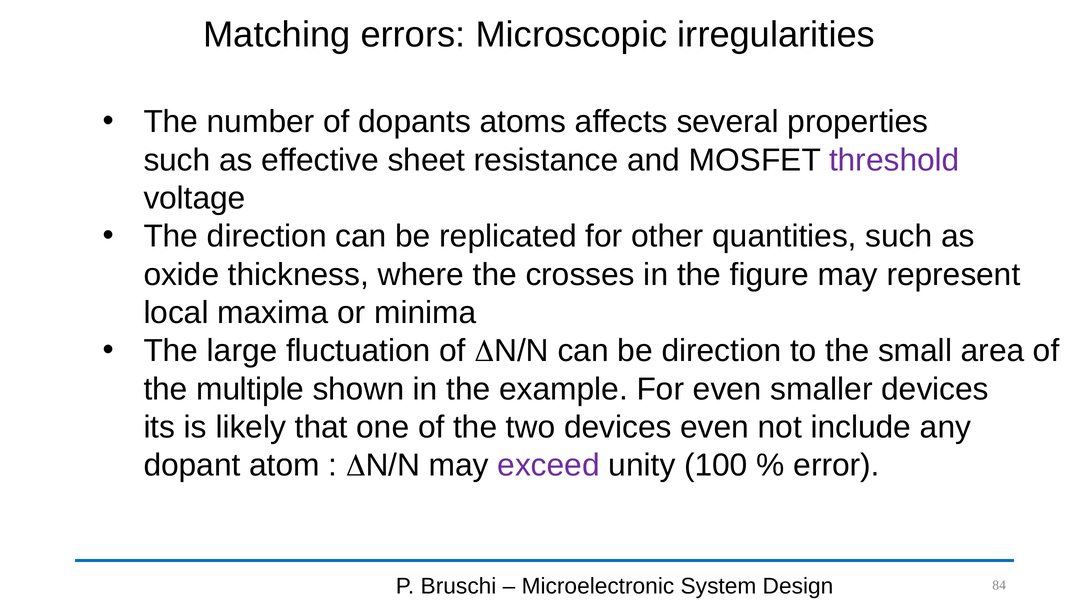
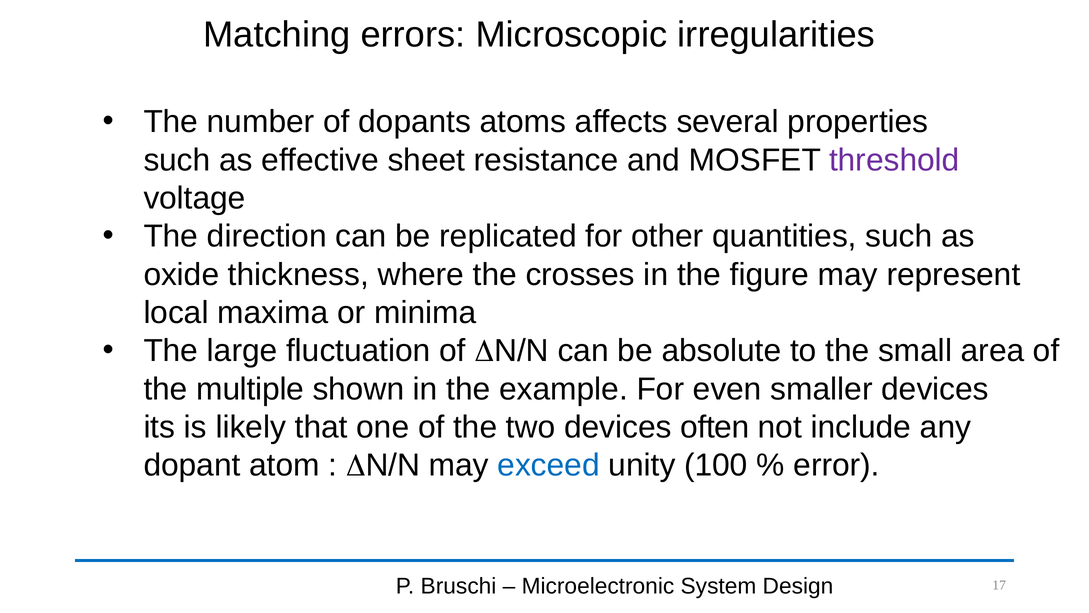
be direction: direction -> absolute (721, 351)
devices even: even -> often (715, 427)
exceed colour: purple -> blue (549, 465)
84: 84 -> 17 (999, 585)
